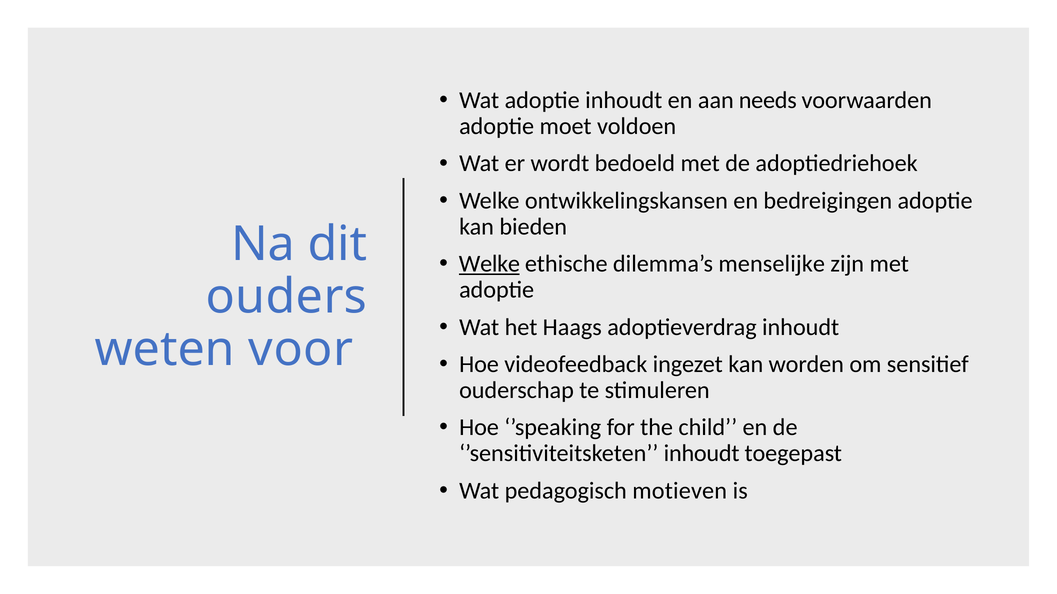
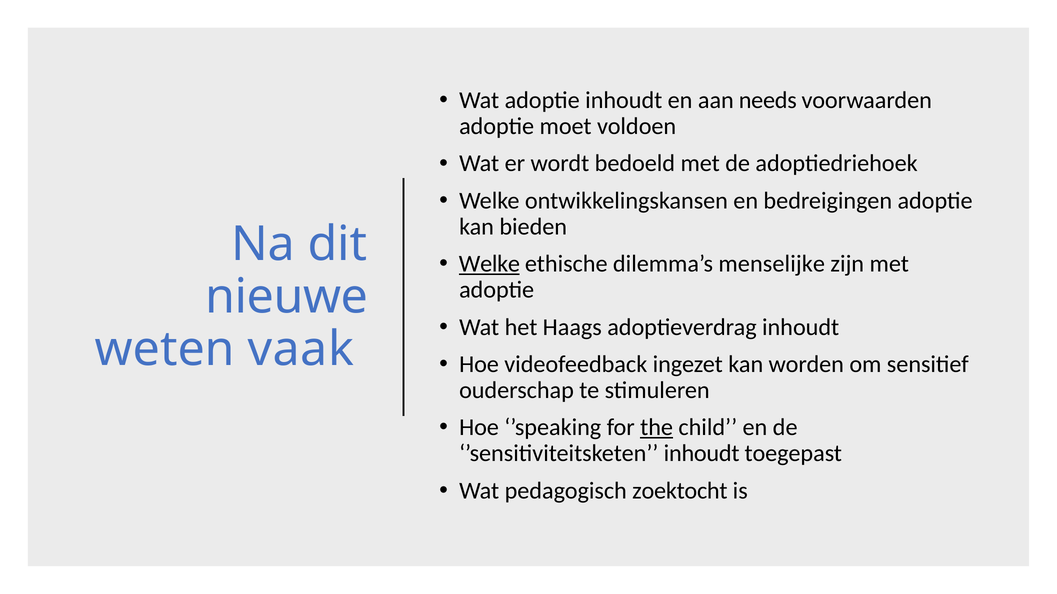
ouders: ouders -> nieuwe (287, 297)
voor: voor -> vaak (301, 349)
the underline: none -> present (657, 428)
motieven: motieven -> zoektocht (680, 491)
